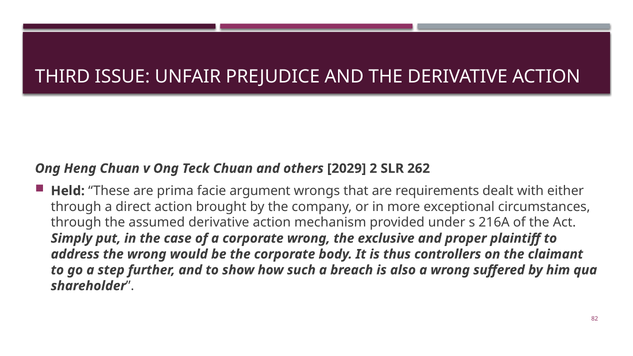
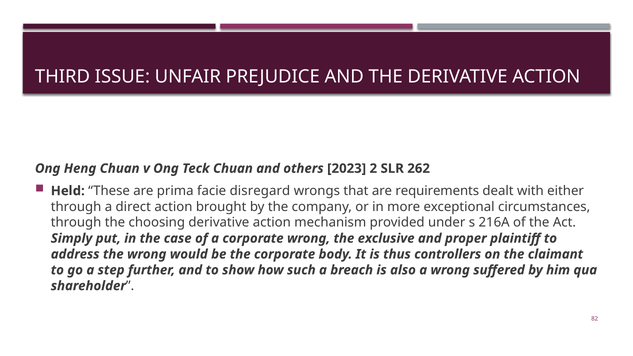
2029: 2029 -> 2023 (347, 168)
argument: argument -> disregard (260, 191)
assumed: assumed -> choosing (157, 223)
